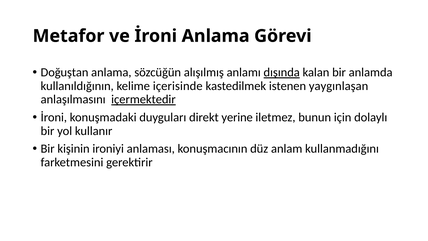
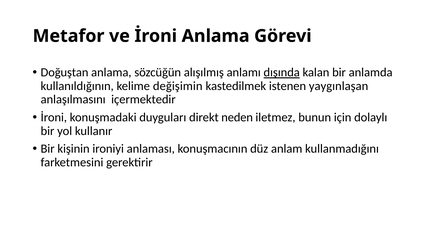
içerisinde: içerisinde -> değişimin (178, 86)
içermektedir underline: present -> none (143, 99)
yerine: yerine -> neden (237, 117)
